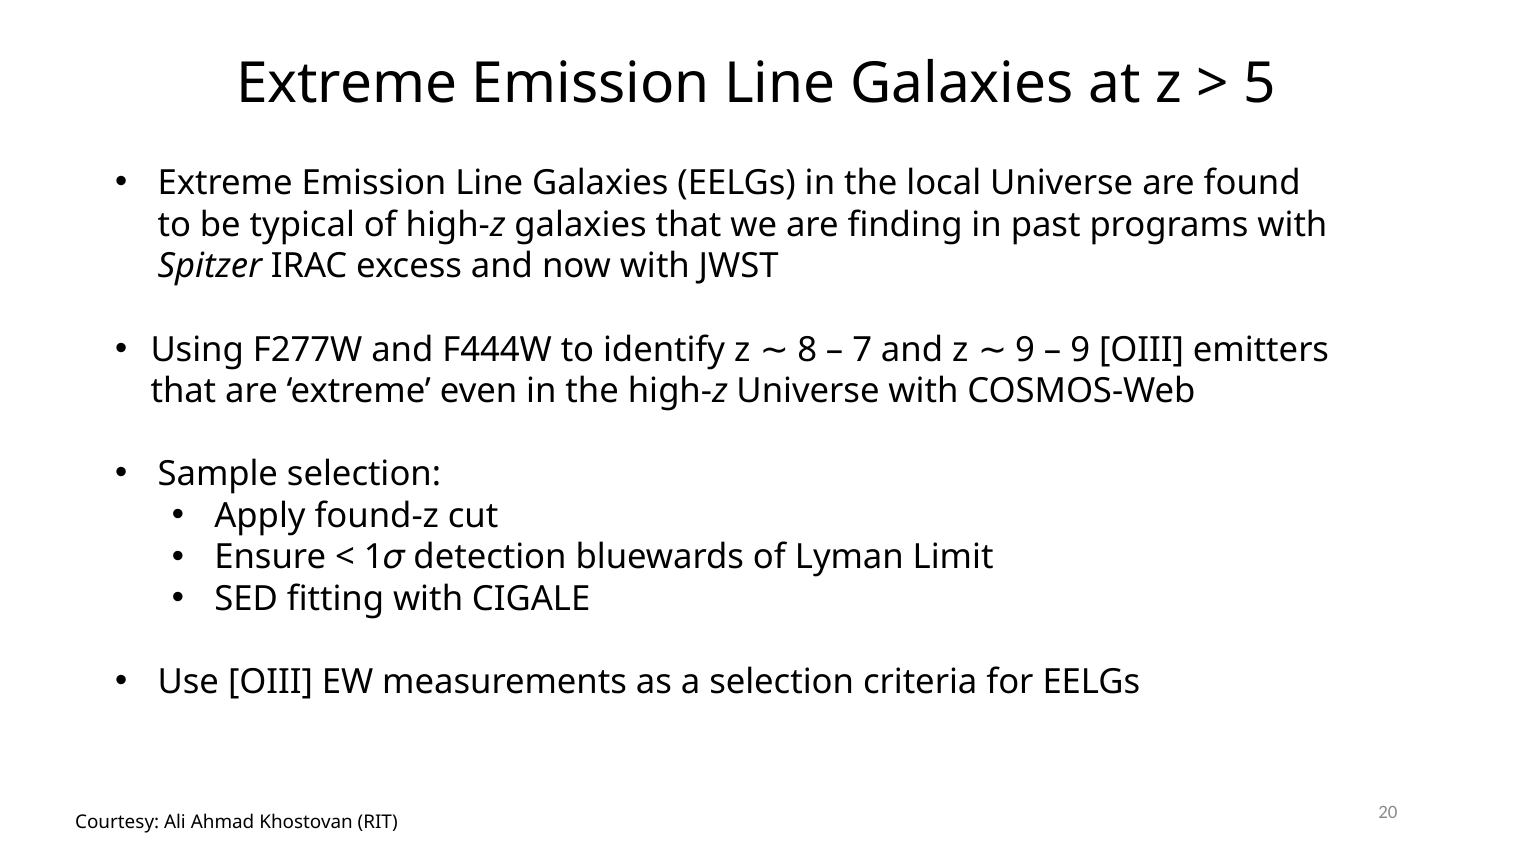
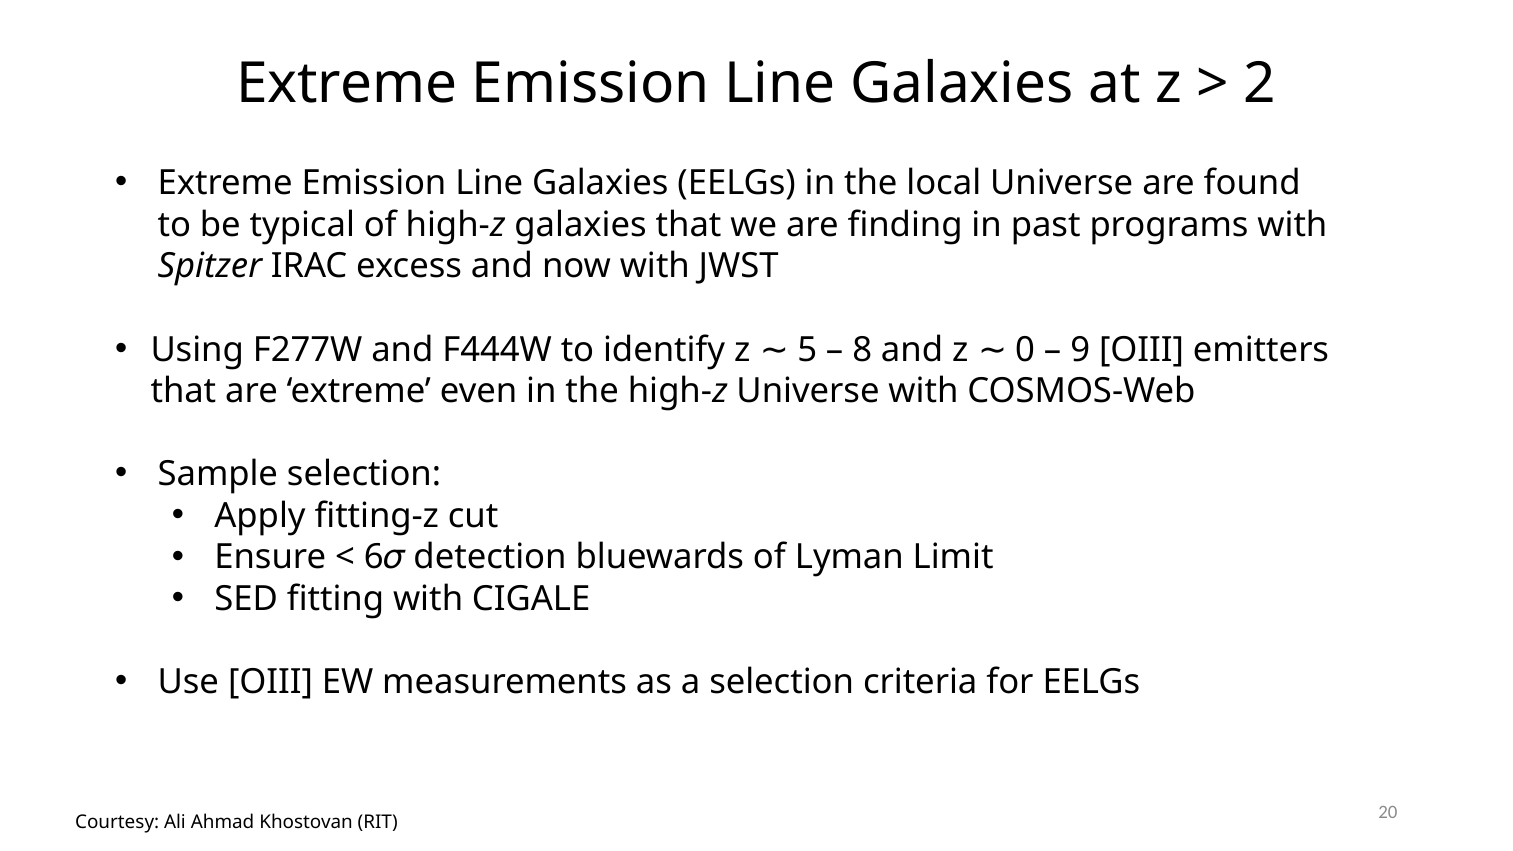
5: 5 -> 2 (1260, 84)
8: 8 -> 5 (807, 350)
7: 7 -> 8 (862, 350)
z 9: 9 -> 0 (1025, 350)
found-z: found-z -> fitting-z (377, 516)
1: 1 -> 6 (374, 558)
